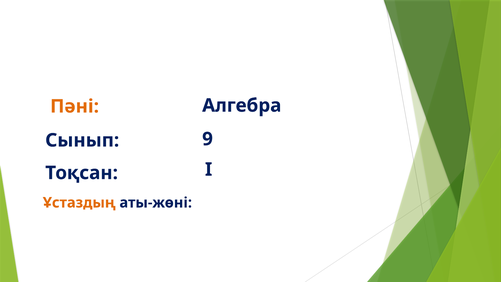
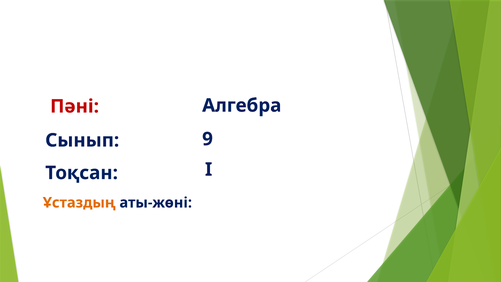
Пәні colour: orange -> red (75, 106)
